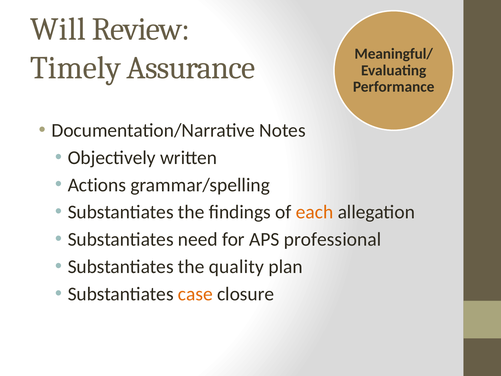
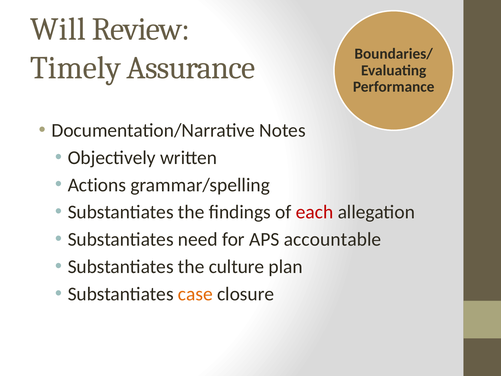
Meaningful/: Meaningful/ -> Boundaries/ (394, 54)
each colour: orange -> red (315, 212)
professional: professional -> accountable (333, 239)
quality: quality -> culture (236, 267)
